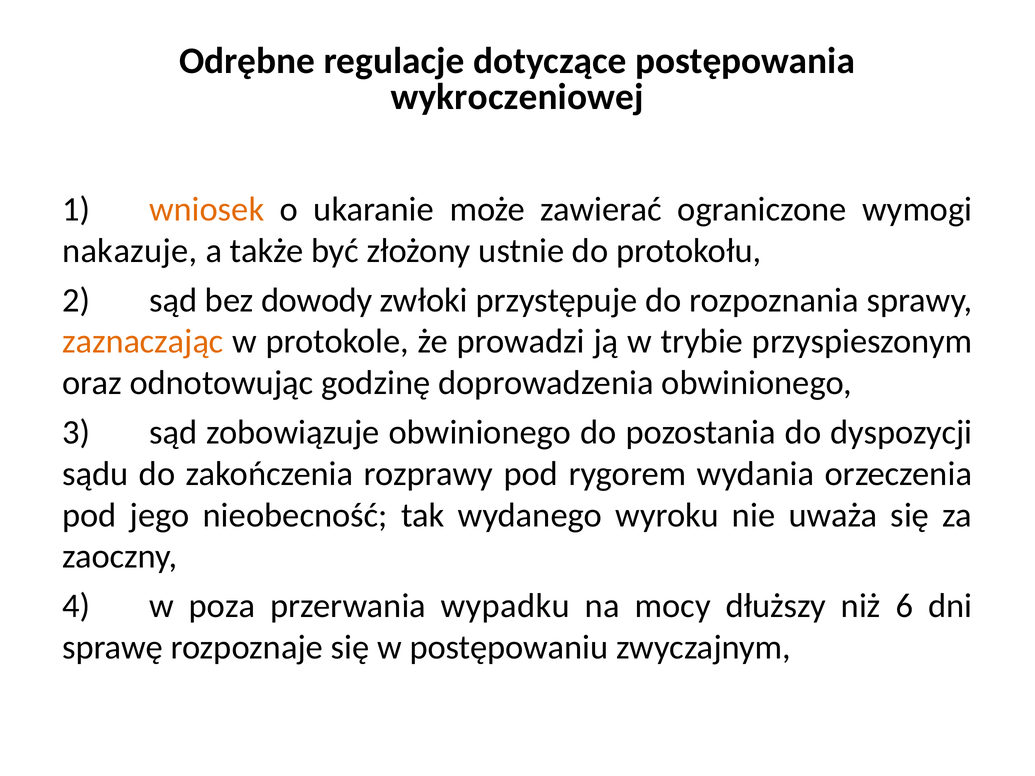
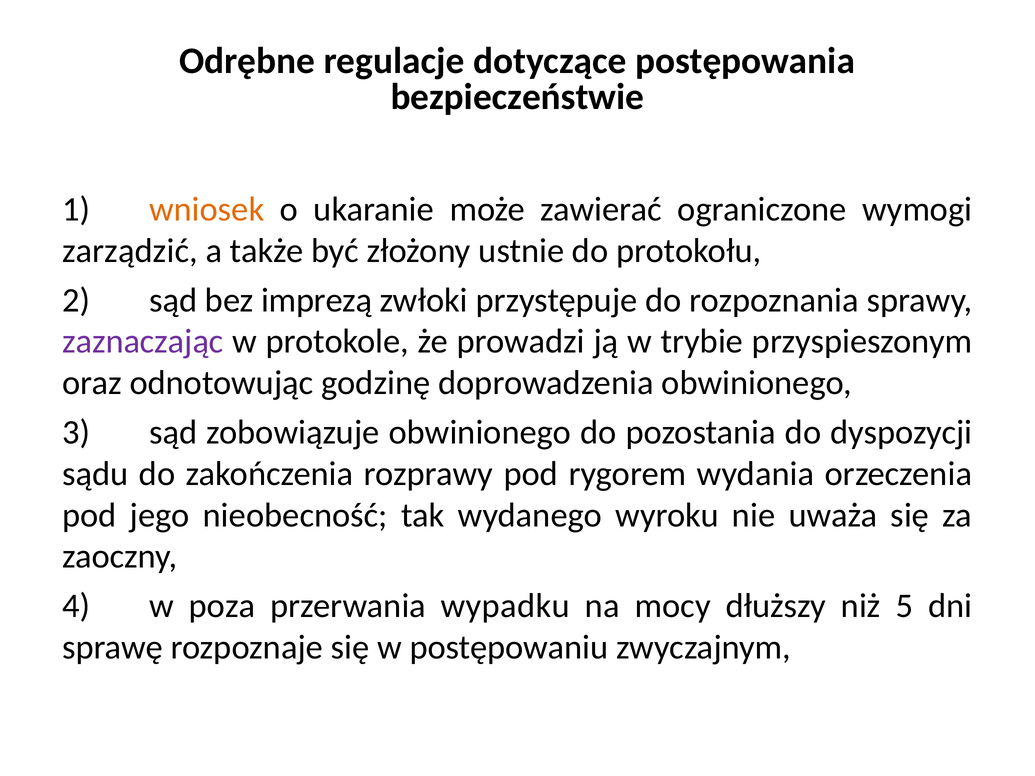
wykroczeniowej: wykroczeniowej -> bezpieczeństwie (517, 97)
nakazuje: nakazuje -> zarządzić (130, 251)
dowody: dowody -> imprezą (317, 300)
zaznaczając colour: orange -> purple (143, 342)
6: 6 -> 5 (904, 606)
